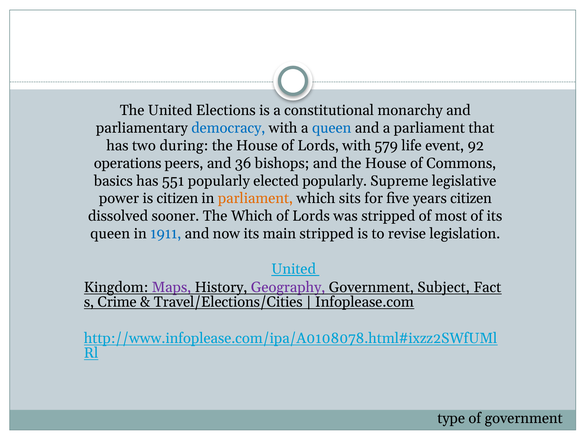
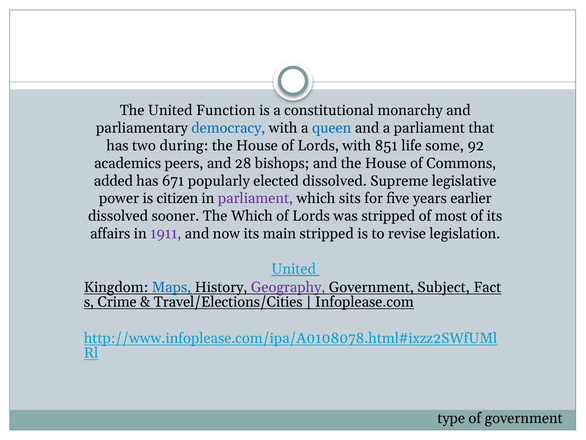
Elections: Elections -> Function (226, 110)
579: 579 -> 851 (386, 145)
event: event -> some (445, 145)
operations: operations -> academics (128, 163)
36: 36 -> 28 (243, 163)
basics: basics -> added (113, 181)
551: 551 -> 671 (173, 181)
elected popularly: popularly -> dissolved (335, 181)
parliament colour: orange -> purple (255, 198)
years citizen: citizen -> earlier (471, 198)
queen: queen -> affairs (110, 233)
1911 colour: blue -> purple (166, 233)
Maps colour: purple -> blue (171, 287)
